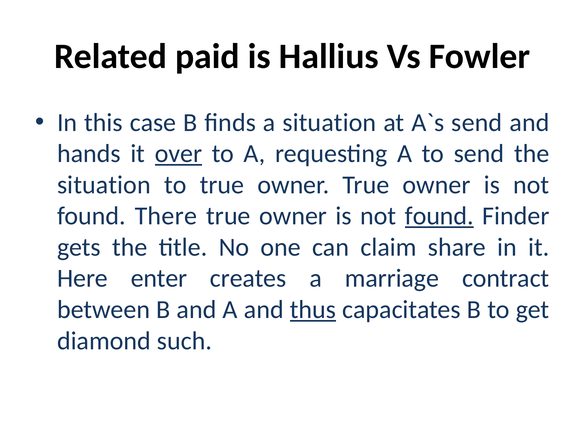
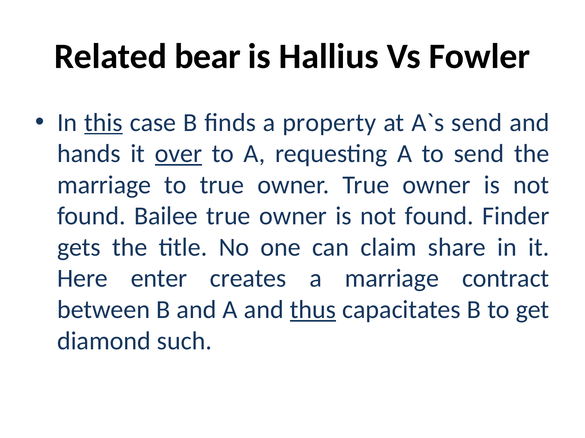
paid: paid -> bear (208, 57)
this underline: none -> present (104, 123)
a situation: situation -> property (329, 123)
situation: situation -> marriage (104, 185)
There: There -> Bailee (166, 216)
found underline: present -> none (439, 216)
